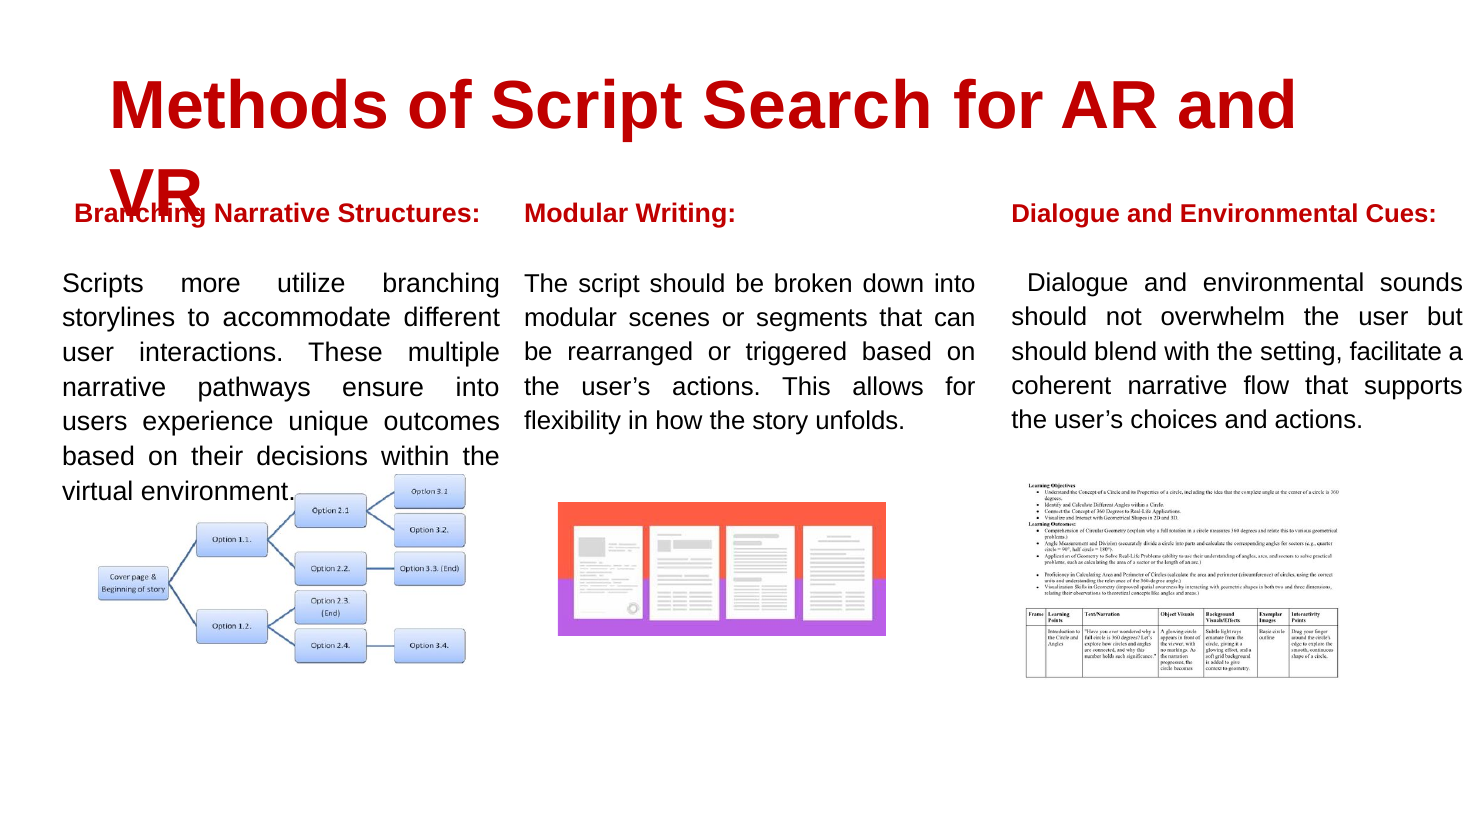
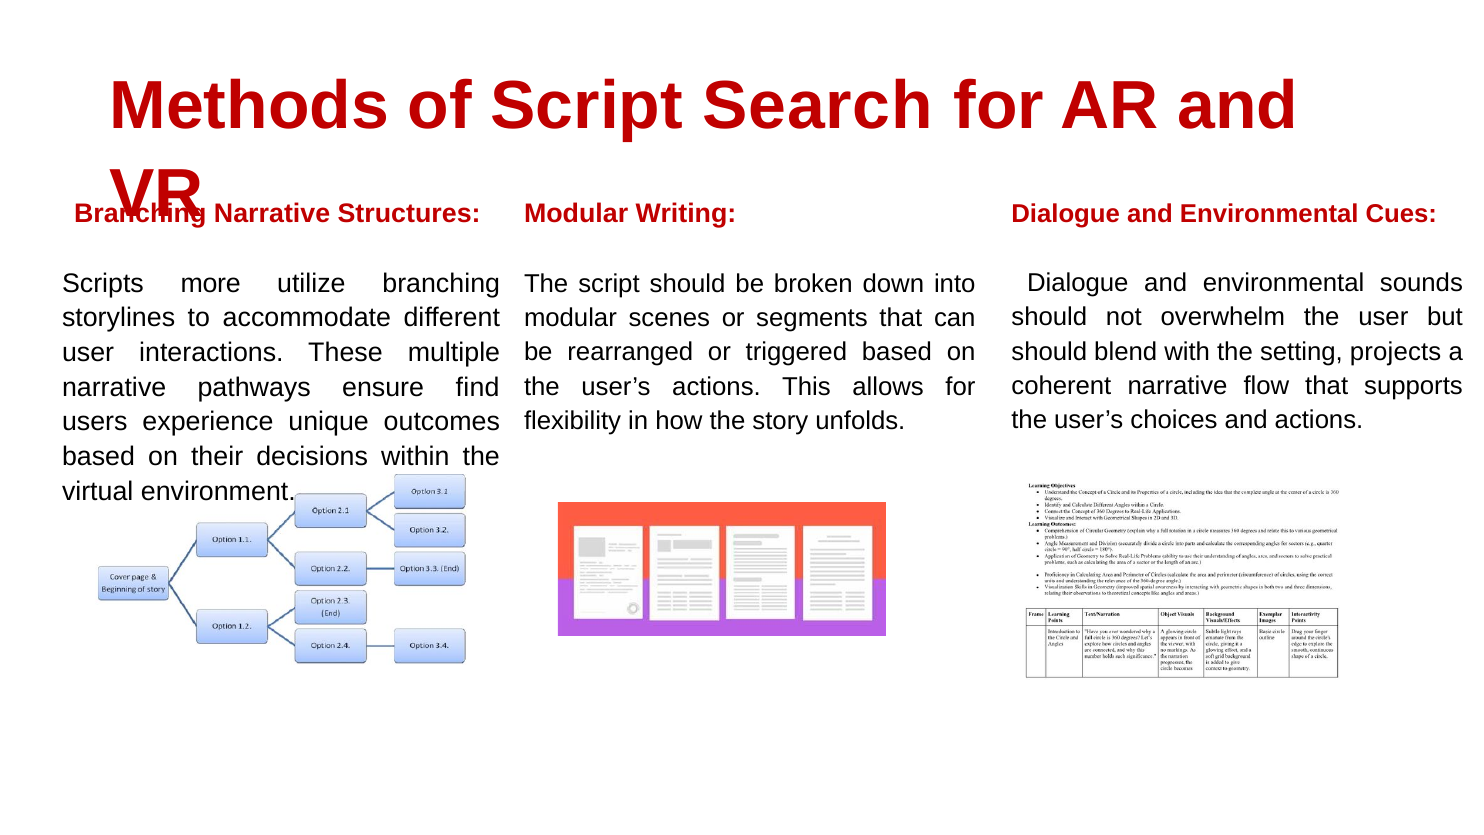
facilitate: facilitate -> projects (1396, 352)
ensure into: into -> find (478, 387)
